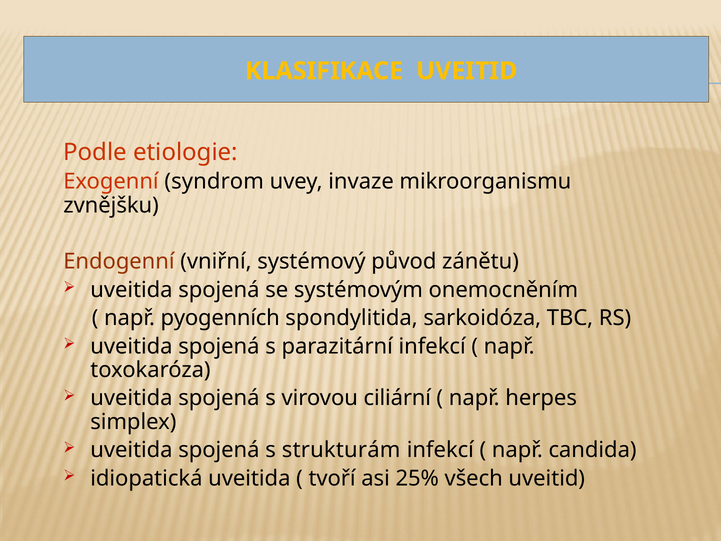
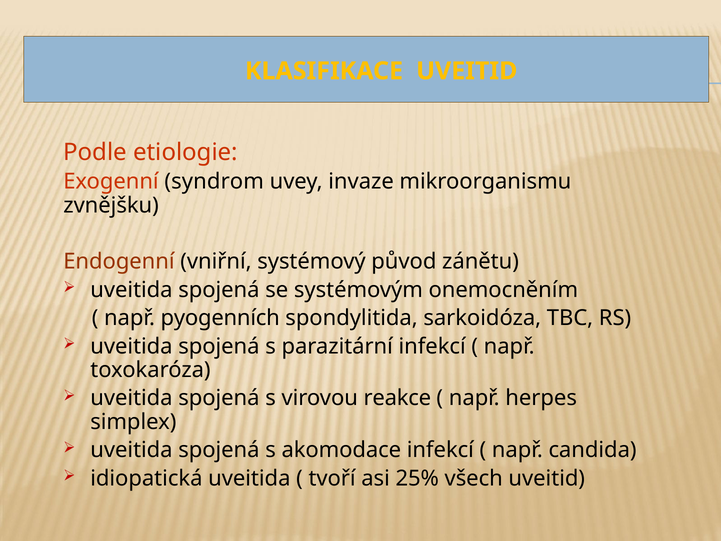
ciliární: ciliární -> reakce (397, 398)
strukturám: strukturám -> akomodace (341, 450)
